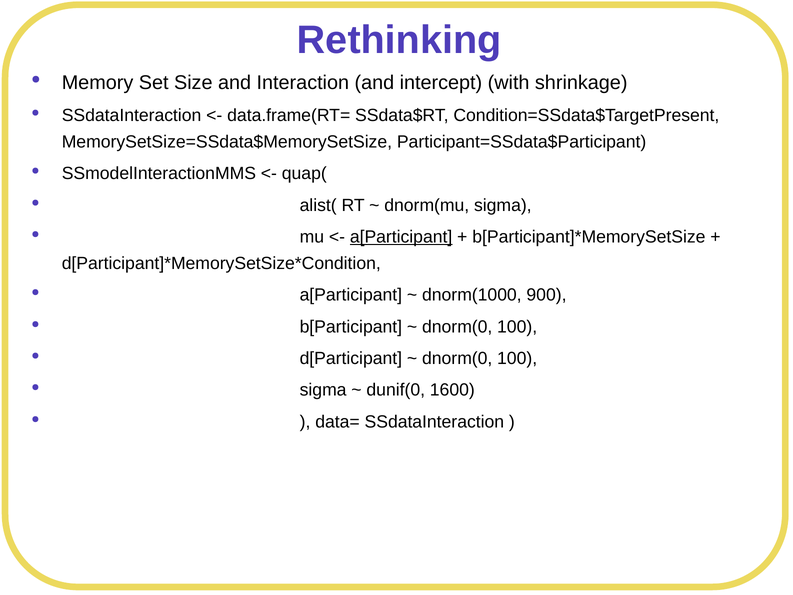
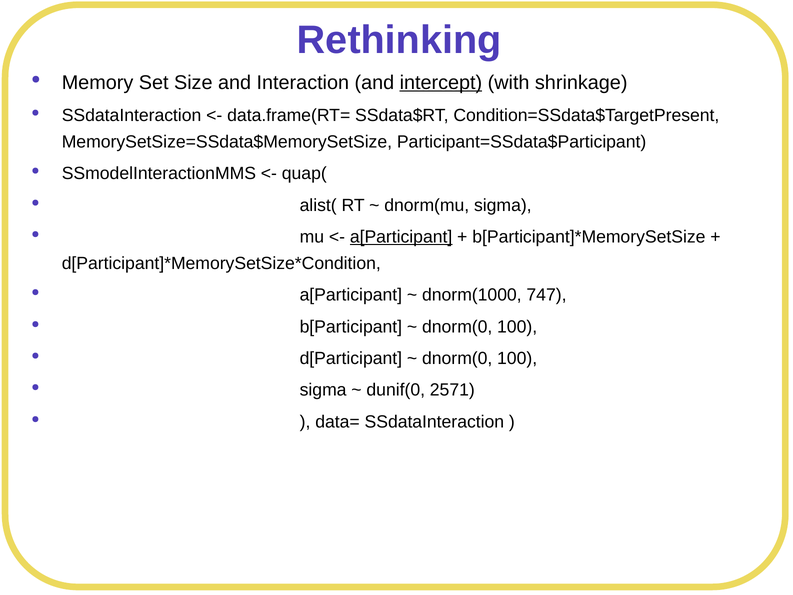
intercept underline: none -> present (441, 82)
900: 900 -> 747 (546, 295)
1600: 1600 -> 2571 (452, 390)
